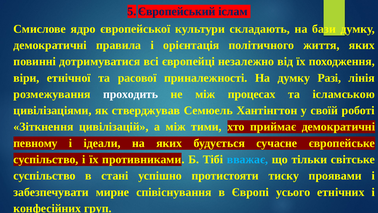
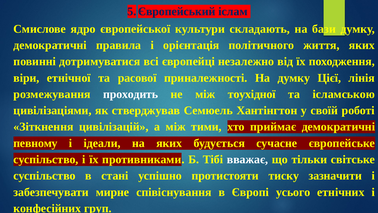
Разі: Разі -> Цієї (329, 78)
процесах: процесах -> тоухідної (252, 94)
вважає colour: light blue -> white (248, 159)
проявами: проявами -> зазначити (335, 175)
